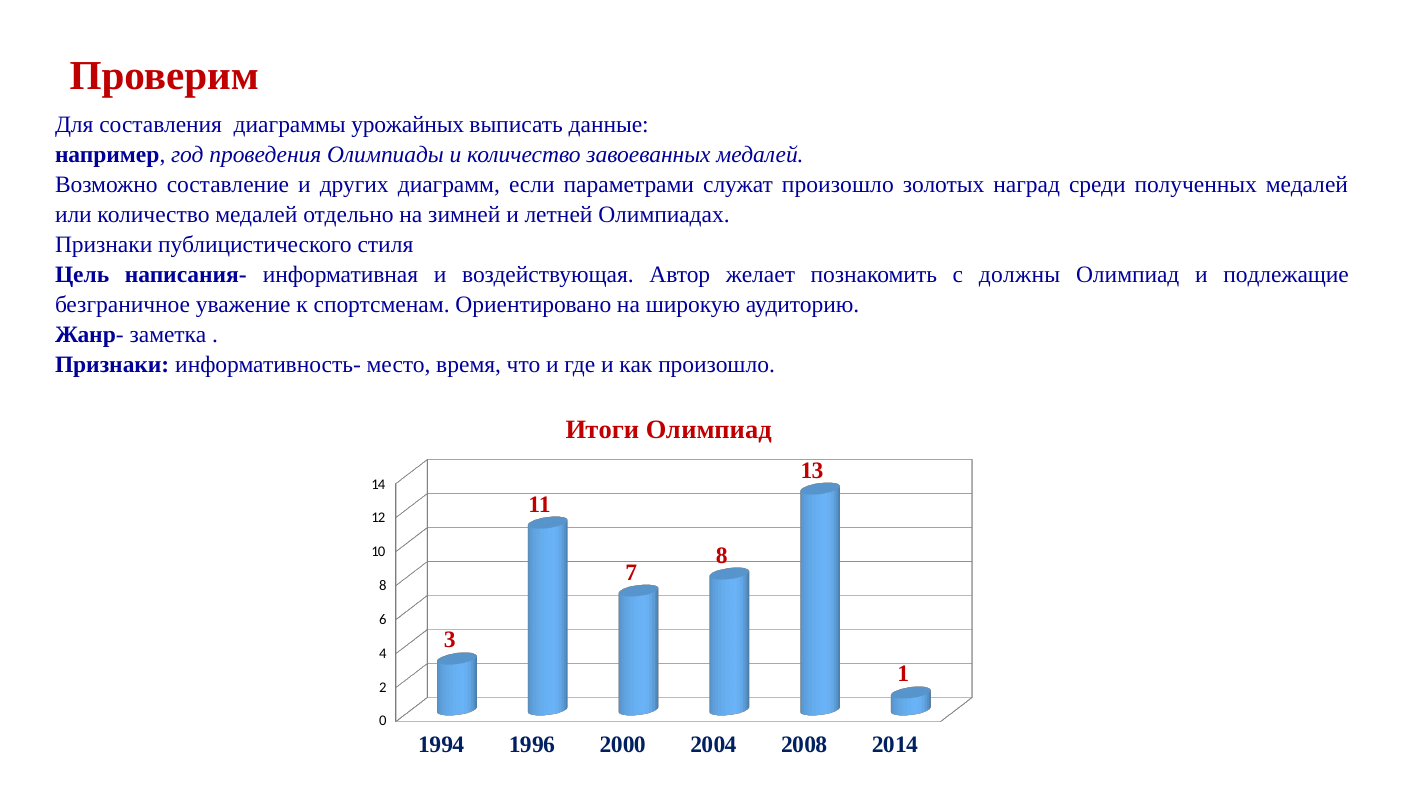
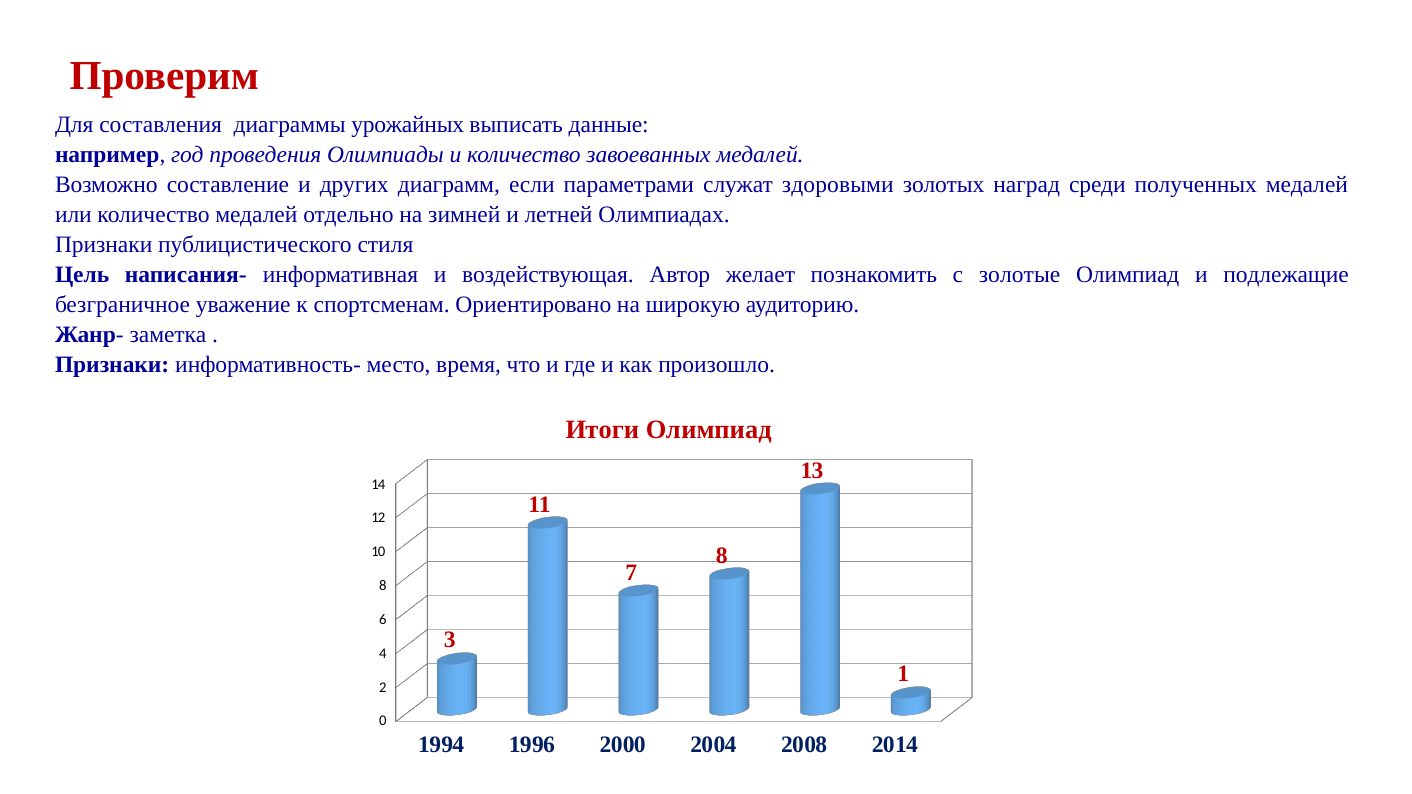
служат произошло: произошло -> здоровыми (838, 184)
должны: должны -> золотые (1020, 275)
